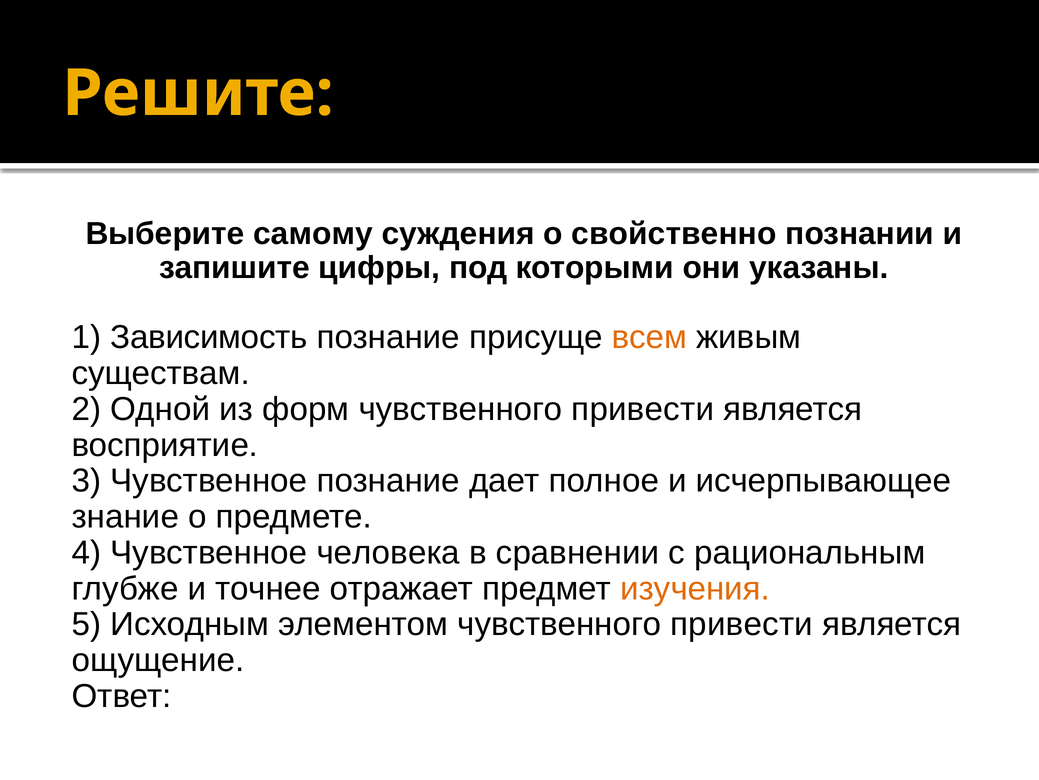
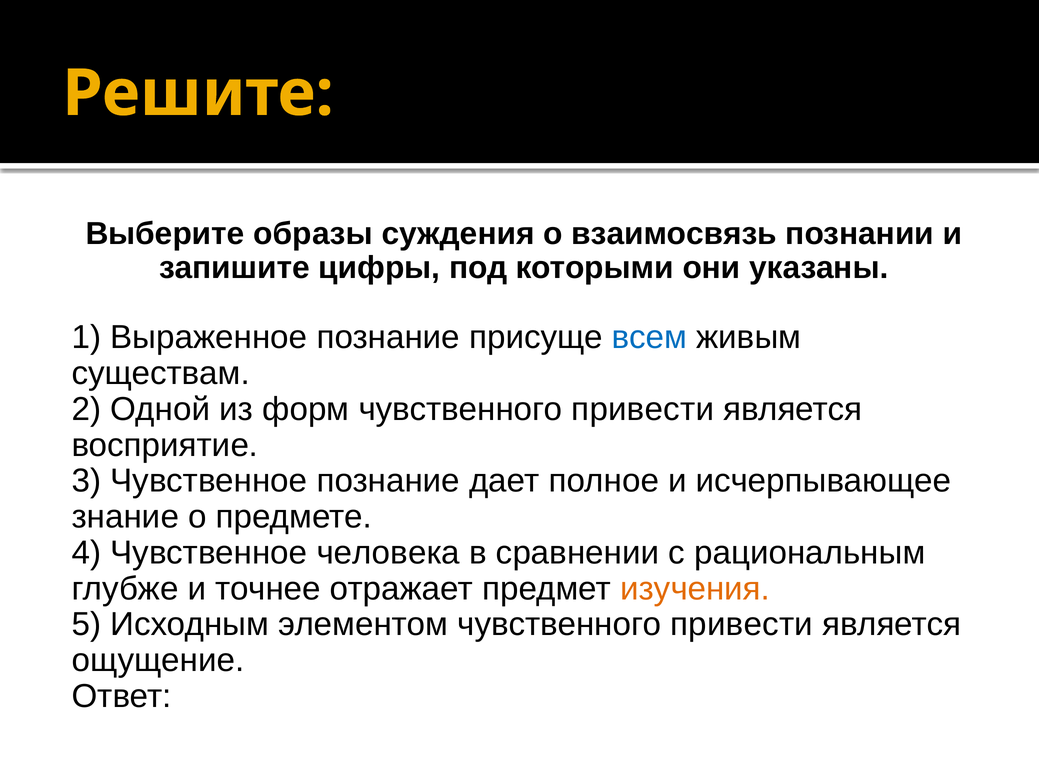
самому: самому -> образы (313, 233)
свойственно: свойственно -> взаимосвязь (674, 233)
Зависимость: Зависимость -> Выраженное (209, 337)
всем colour: orange -> blue (649, 337)
